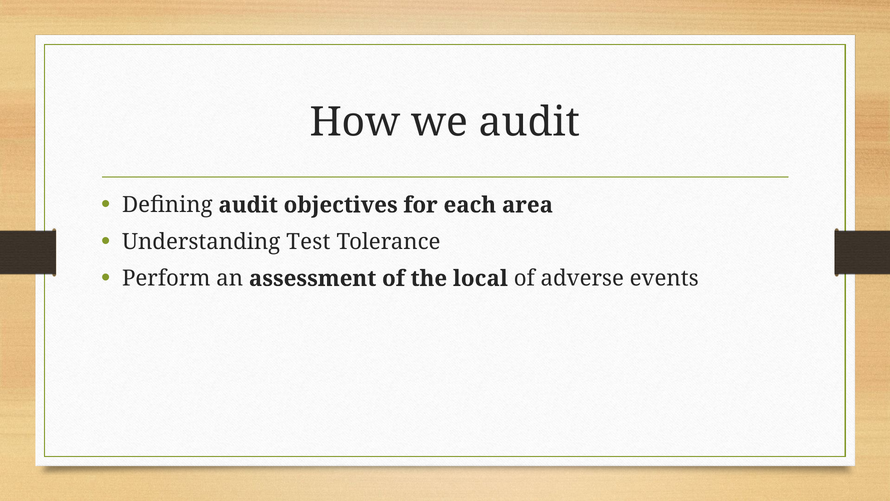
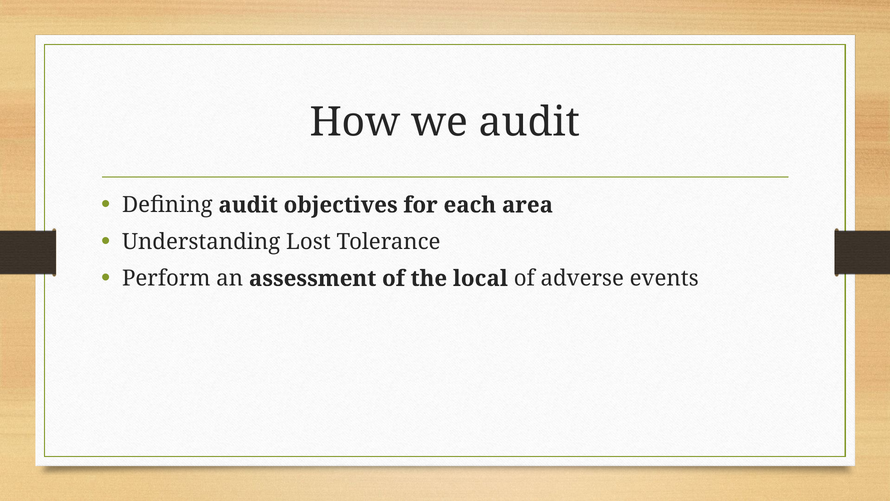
Test: Test -> Lost (308, 242)
